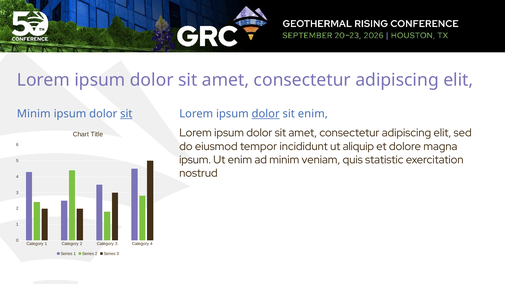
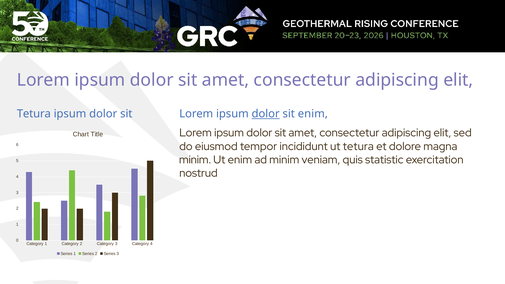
Minim: Minim -> Tetura (34, 114)
sit underline: present -> none (126, 114)
ut aliquip: aliquip -> tetura (358, 146)
ipsum: ipsum -> minim (195, 160)
